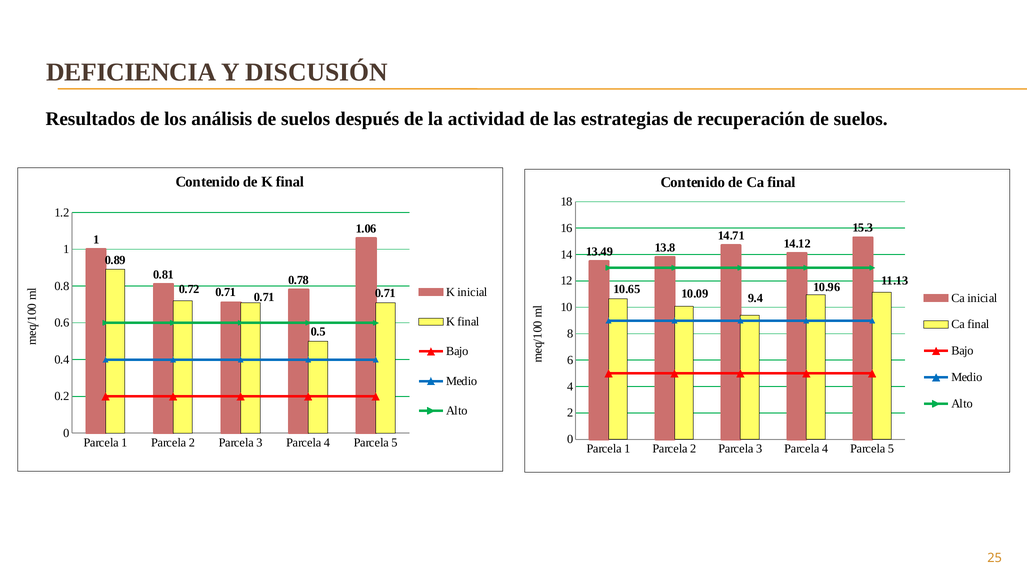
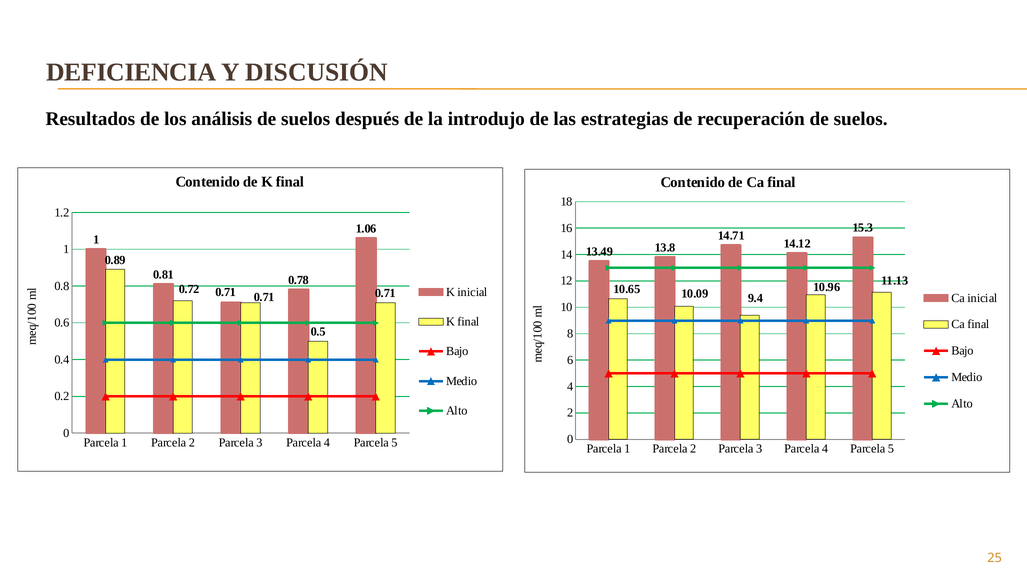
actividad: actividad -> introdujo (486, 119)
